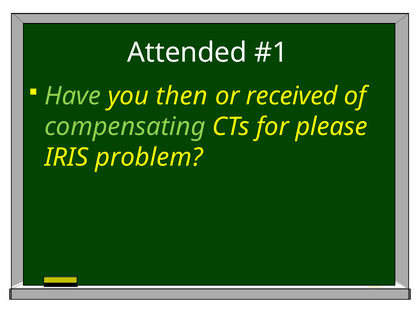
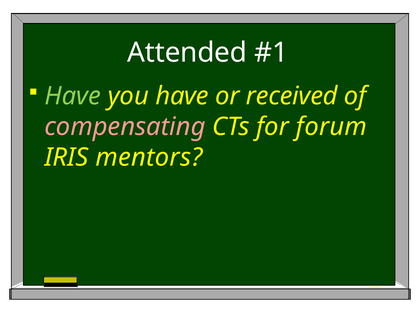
you then: then -> have (182, 96)
compensating colour: light green -> pink (125, 127)
please: please -> forum (331, 127)
problem: problem -> mentors (149, 158)
